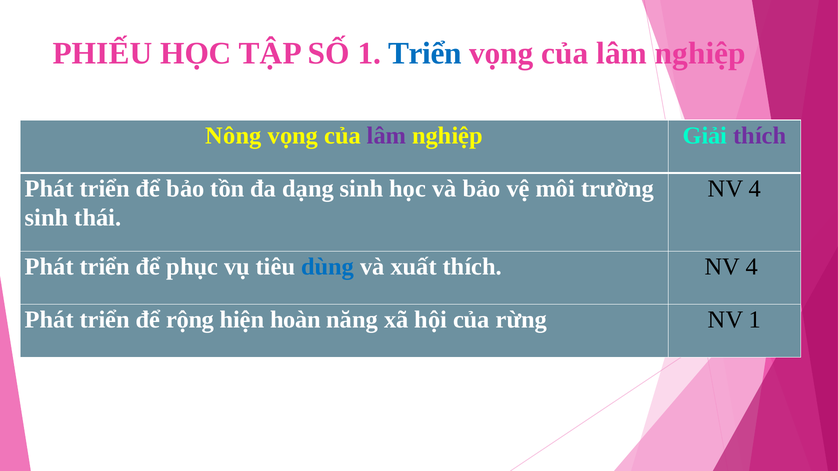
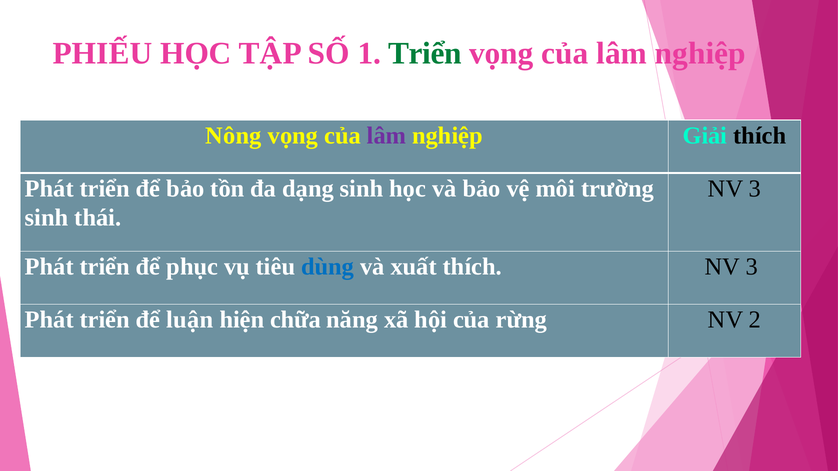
Triển colour: blue -> green (425, 54)
thích colour: purple -> black (760, 136)
4: 4 -> 3 (755, 189)
4: 4 -> 3 (752, 267)
rộng: rộng -> luận (190, 320)
hoàn: hoàn -> chữa (295, 320)
NV 1: 1 -> 2 (755, 320)
